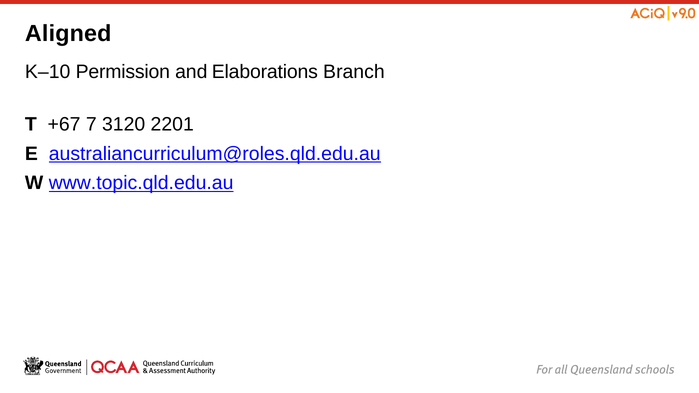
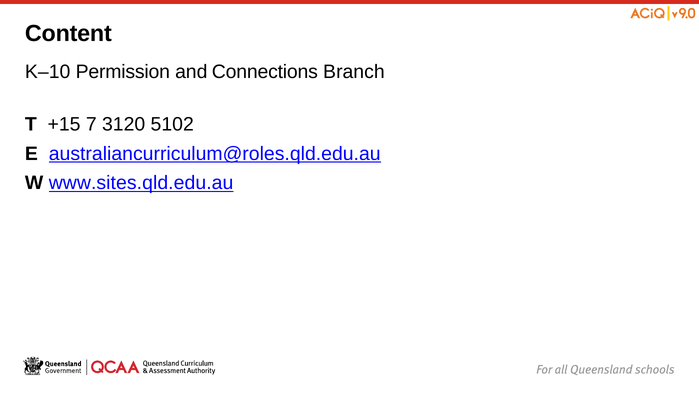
Aligned: Aligned -> Content (68, 33)
Elaborations: Elaborations -> Connections (265, 72)
+67: +67 -> +15 (64, 125)
2201: 2201 -> 5102 (172, 125)
www.topic.qld.edu.au: www.topic.qld.edu.au -> www.sites.qld.edu.au (141, 183)
